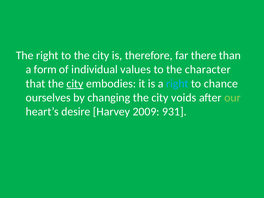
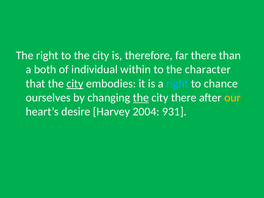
form: form -> both (45, 69)
values: values -> within (136, 69)
the underline: none -> present (141, 98)
city voids: voids -> there (184, 98)
our colour: light green -> yellow (233, 98)
2009: 2009 -> 2004 (146, 112)
